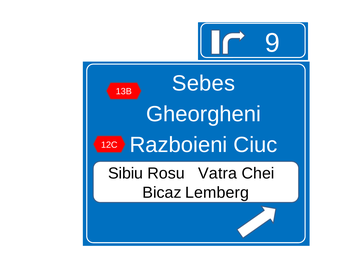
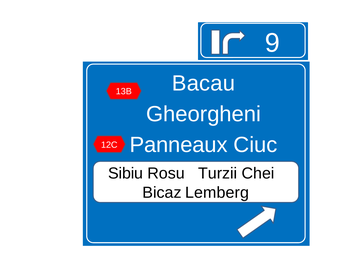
Sebes: Sebes -> Bacau (203, 83)
Razboieni: Razboieni -> Panneaux (179, 145)
Vatra: Vatra -> Turzii (218, 173)
